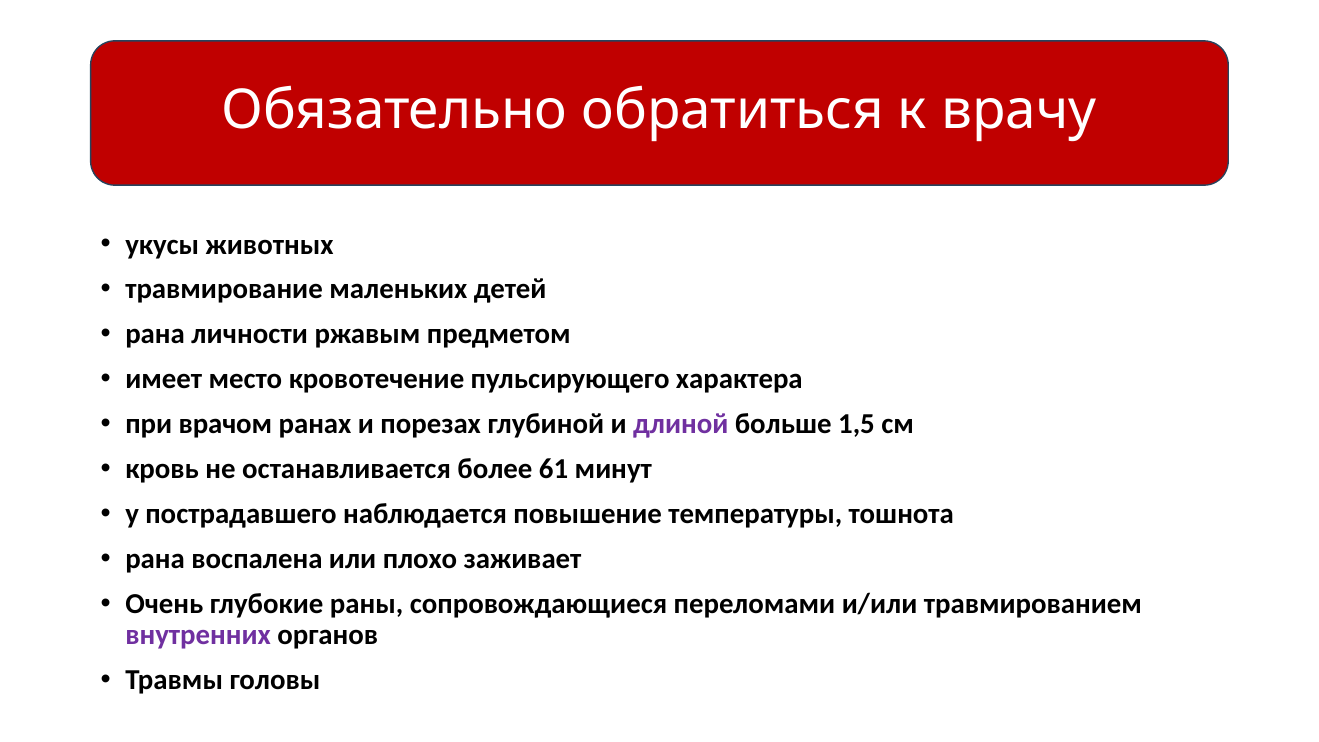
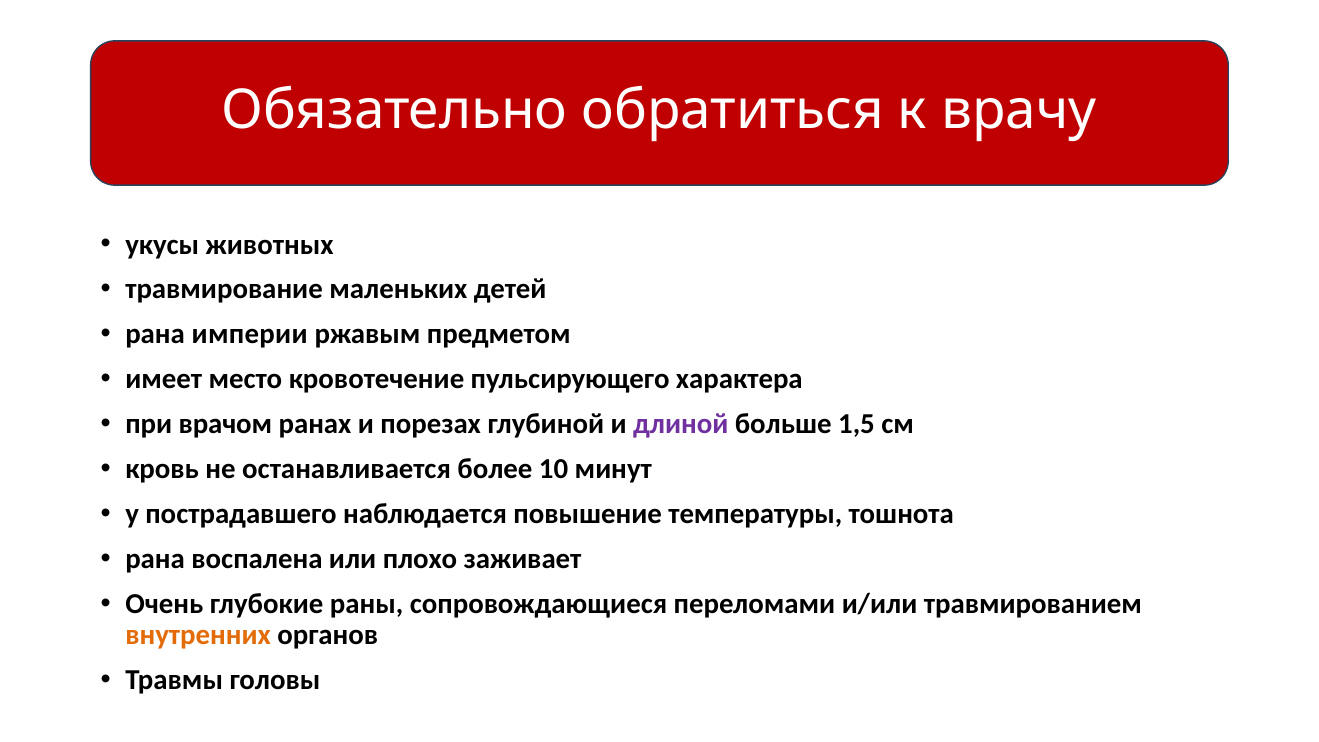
личности: личности -> империи (250, 334)
61: 61 -> 10 (554, 469)
внутренних colour: purple -> orange (198, 635)
